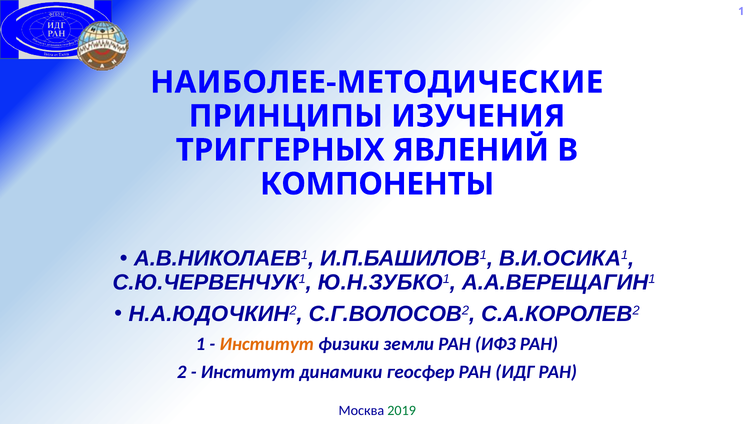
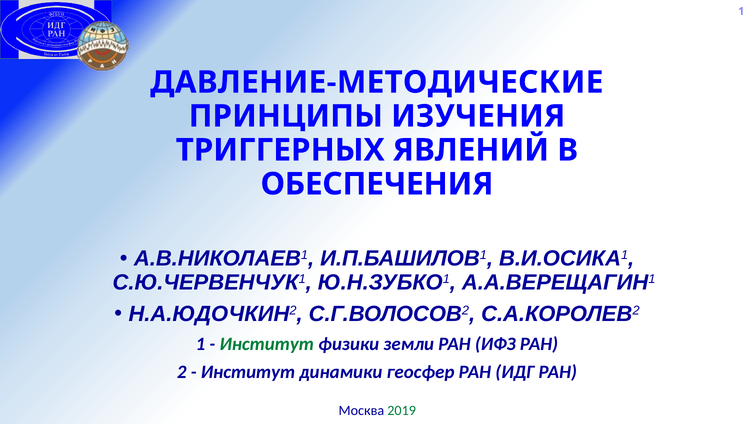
НАИБОЛЕЕ-МЕТОДИЧЕСКИЕ: НАИБОЛЕЕ-МЕТОДИЧЕСКИЕ -> ДАВЛЕНИЕ-МЕТОДИЧЕСКИЕ (377, 82)
КОМПОНЕНТЫ: КОМПОНЕНТЫ -> ОБЕСПЕЧЕНИЯ (377, 184)
Институт colour: orange -> green (267, 344)
